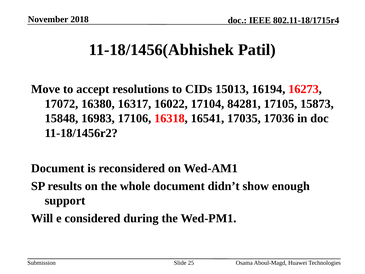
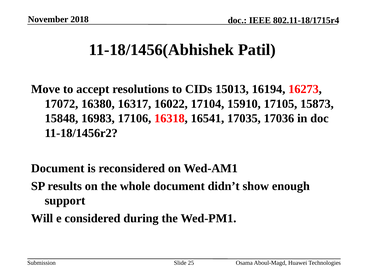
84281: 84281 -> 15910 (244, 104)
